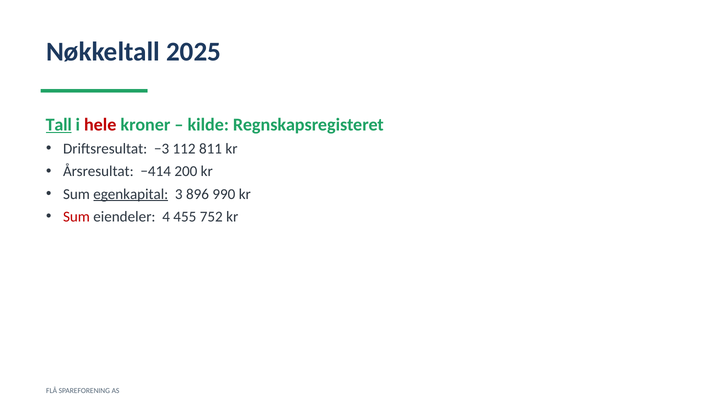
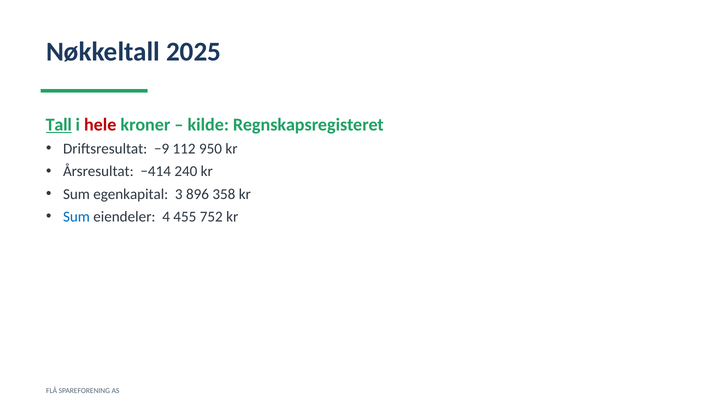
−3: −3 -> −9 (162, 149)
811: 811 -> 950 (210, 149)
200: 200 -> 240 (186, 172)
egenkapital underline: present -> none (131, 194)
990: 990 -> 358 (224, 194)
Sum colour: red -> blue (76, 217)
